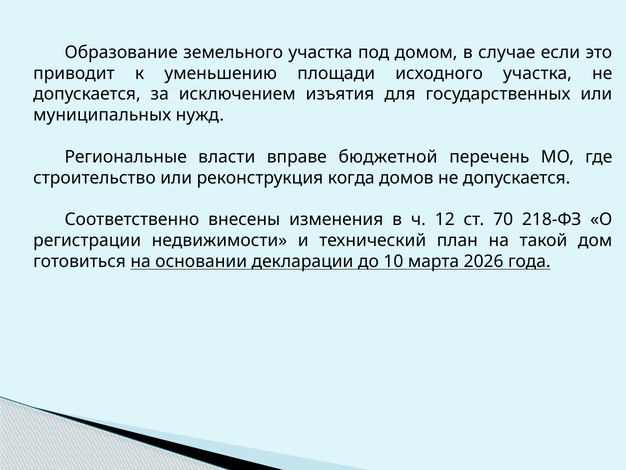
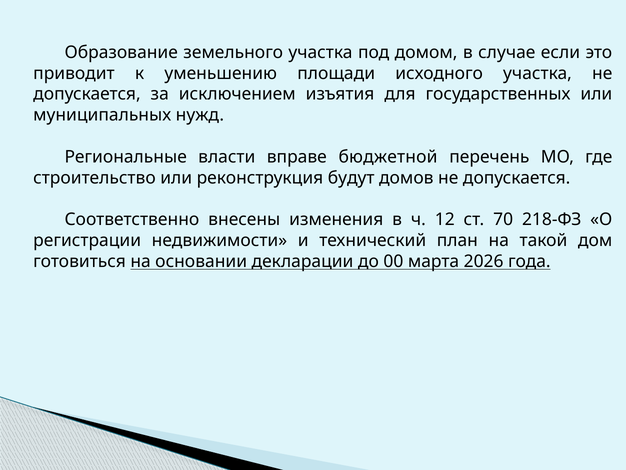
когда: когда -> будут (351, 178)
10: 10 -> 00 (393, 261)
